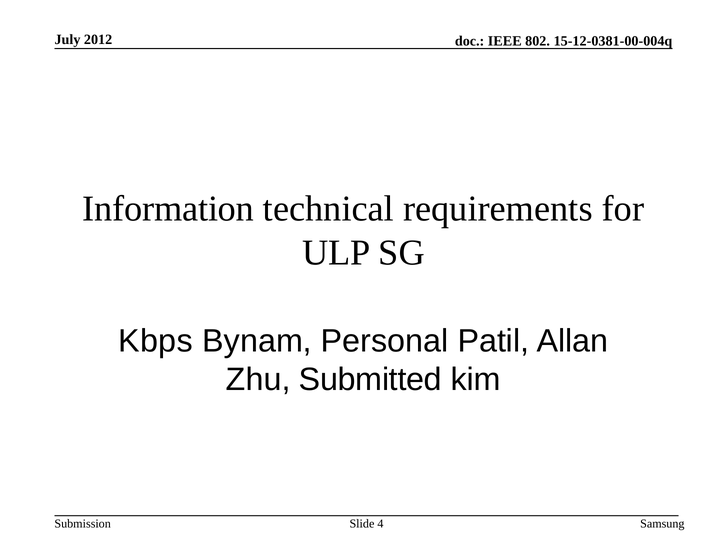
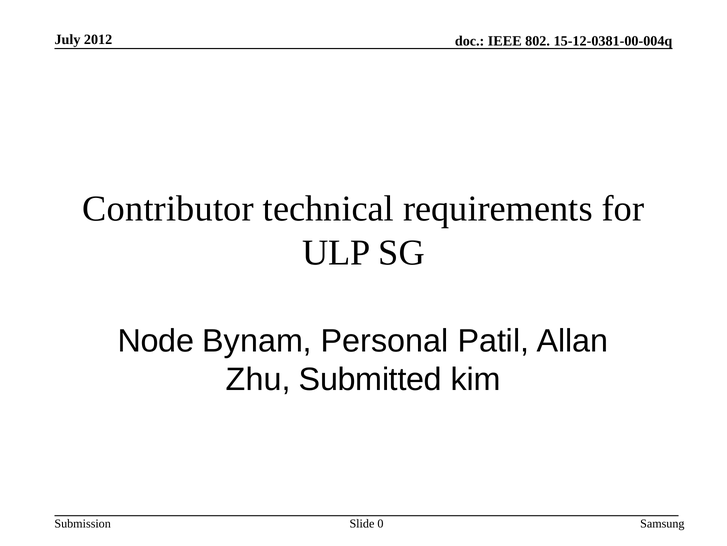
Information: Information -> Contributor (168, 209)
Kbps: Kbps -> Node (156, 340)
4: 4 -> 0 (380, 523)
